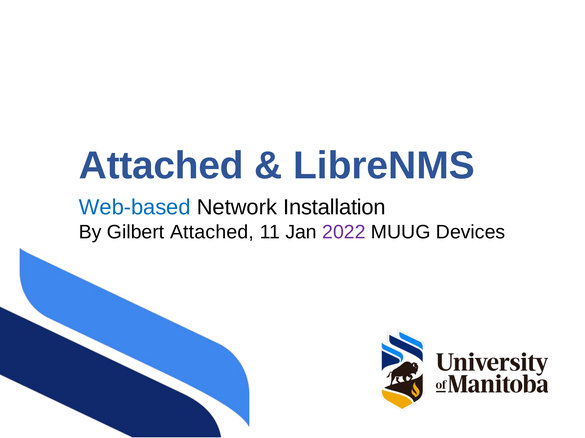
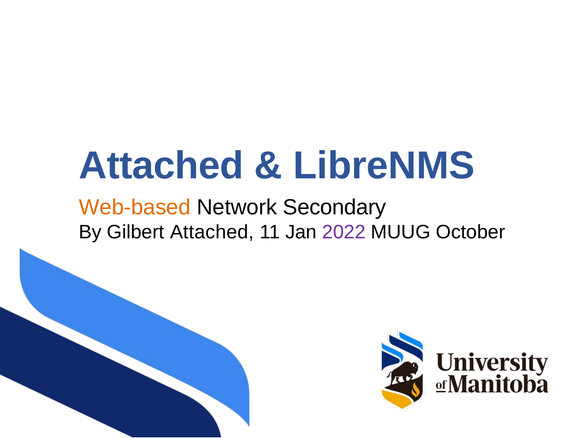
Web-based colour: blue -> orange (135, 208)
Installation: Installation -> Secondary (335, 208)
Devices: Devices -> October (471, 232)
